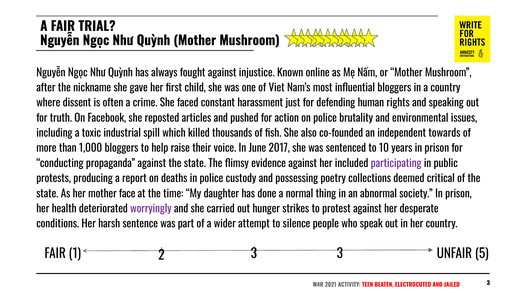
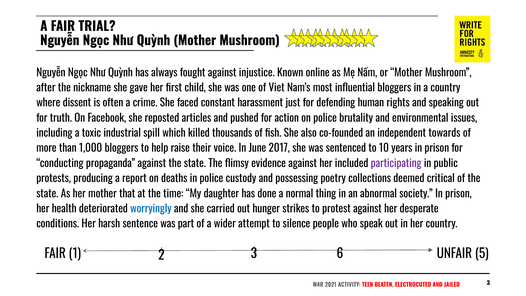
face: face -> that (127, 194)
worryingly colour: purple -> blue (151, 209)
1 3: 3 -> 6 (340, 254)
